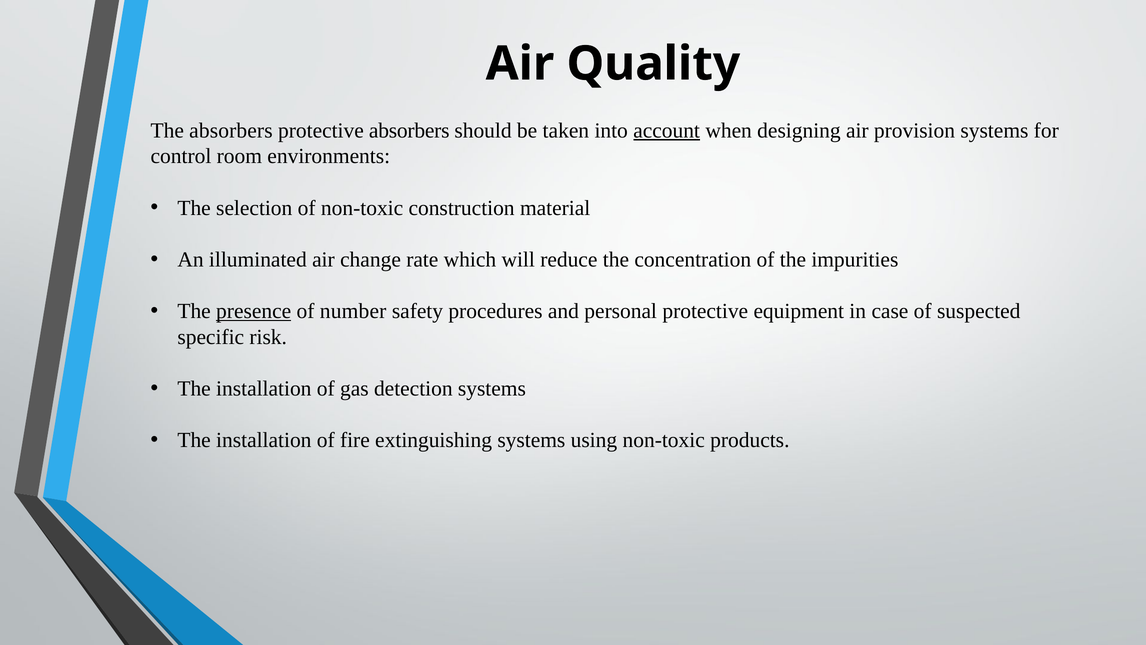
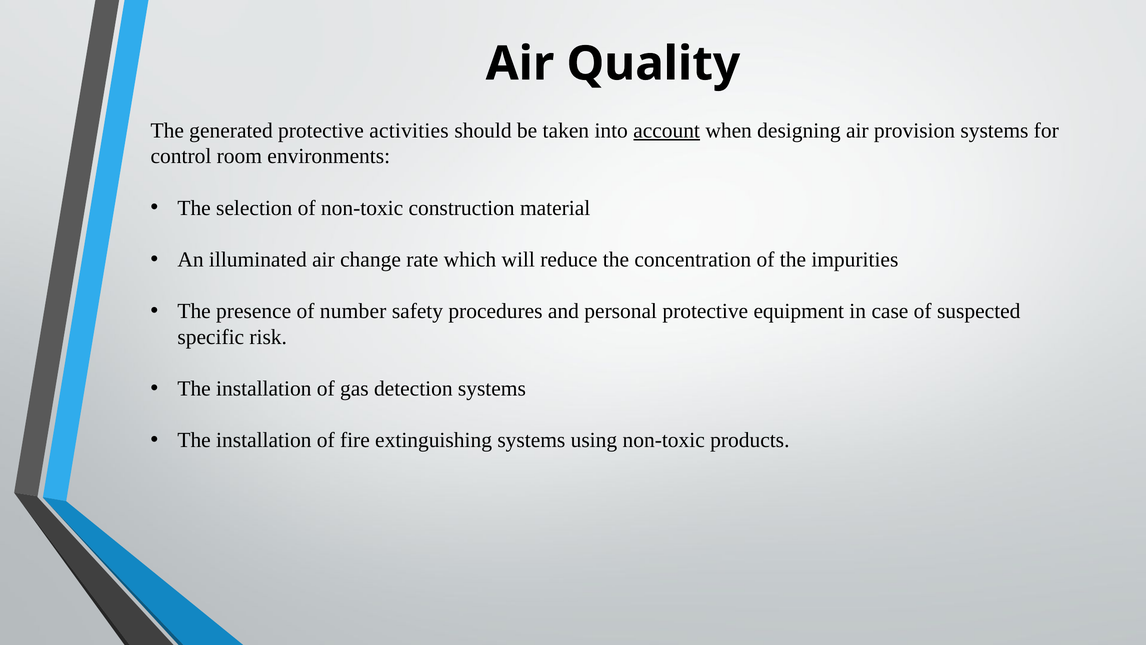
The absorbers: absorbers -> generated (231, 130)
protective absorbers: absorbers -> activities (409, 130)
presence underline: present -> none (254, 311)
